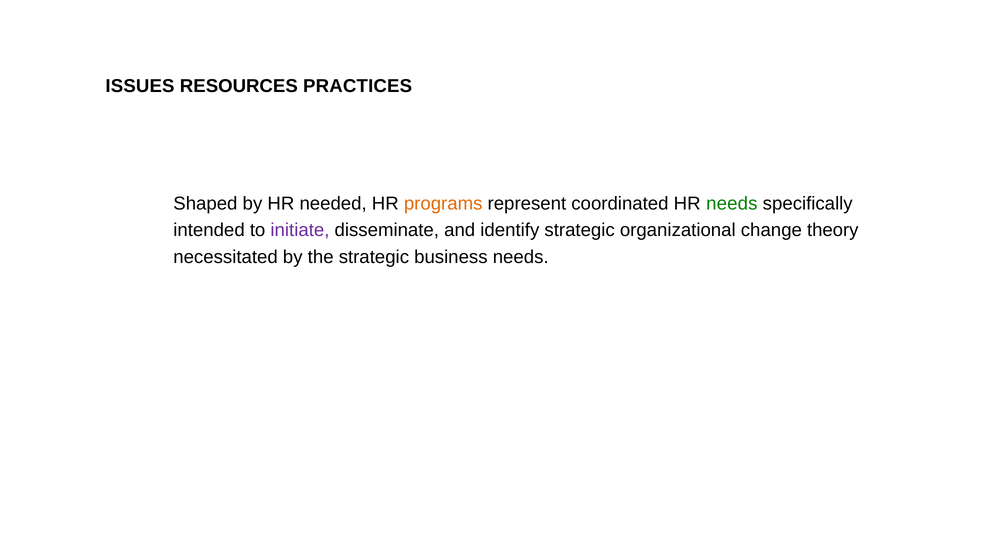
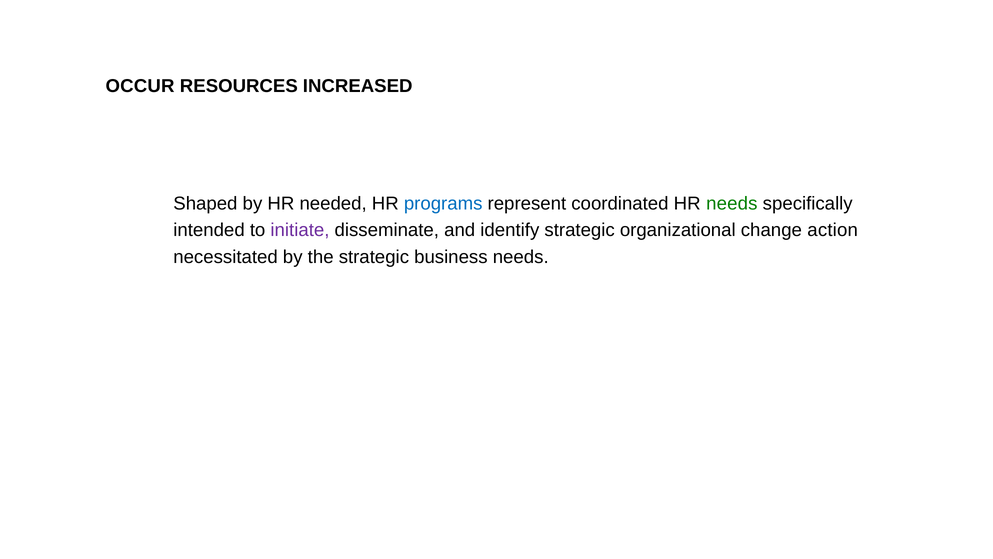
ISSUES: ISSUES -> OCCUR (140, 86)
PRACTICES: PRACTICES -> INCREASED (358, 86)
programs colour: orange -> blue (443, 203)
theory: theory -> action (833, 230)
